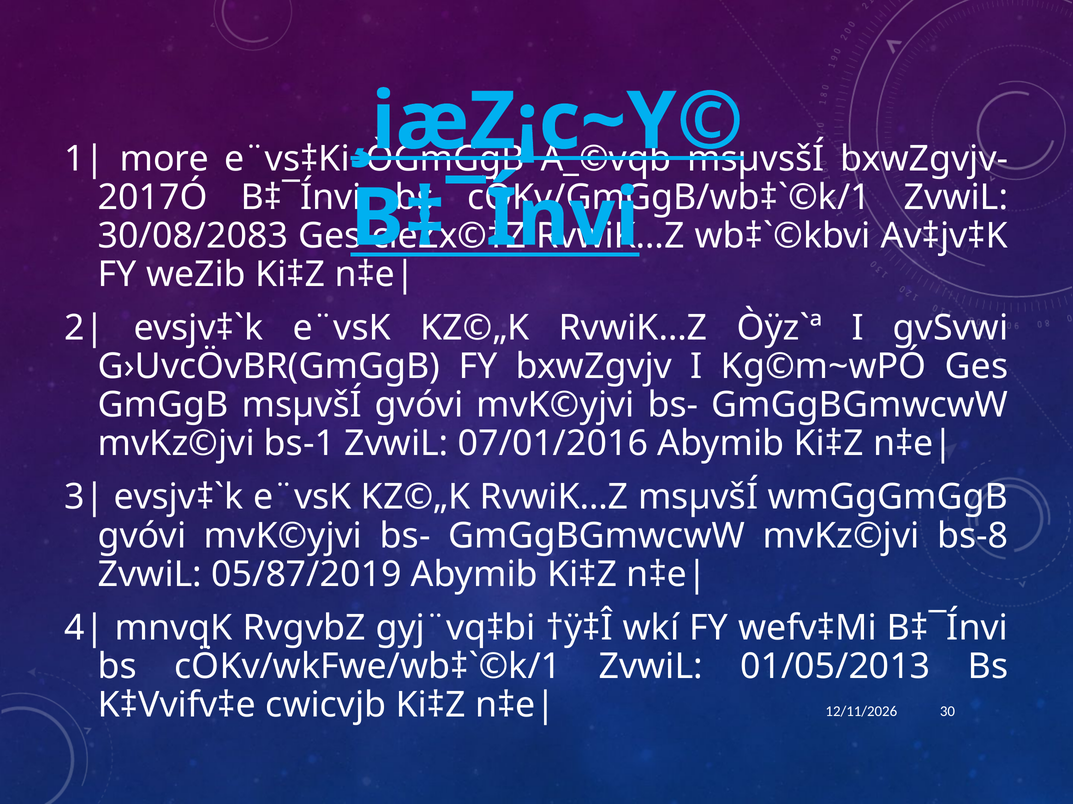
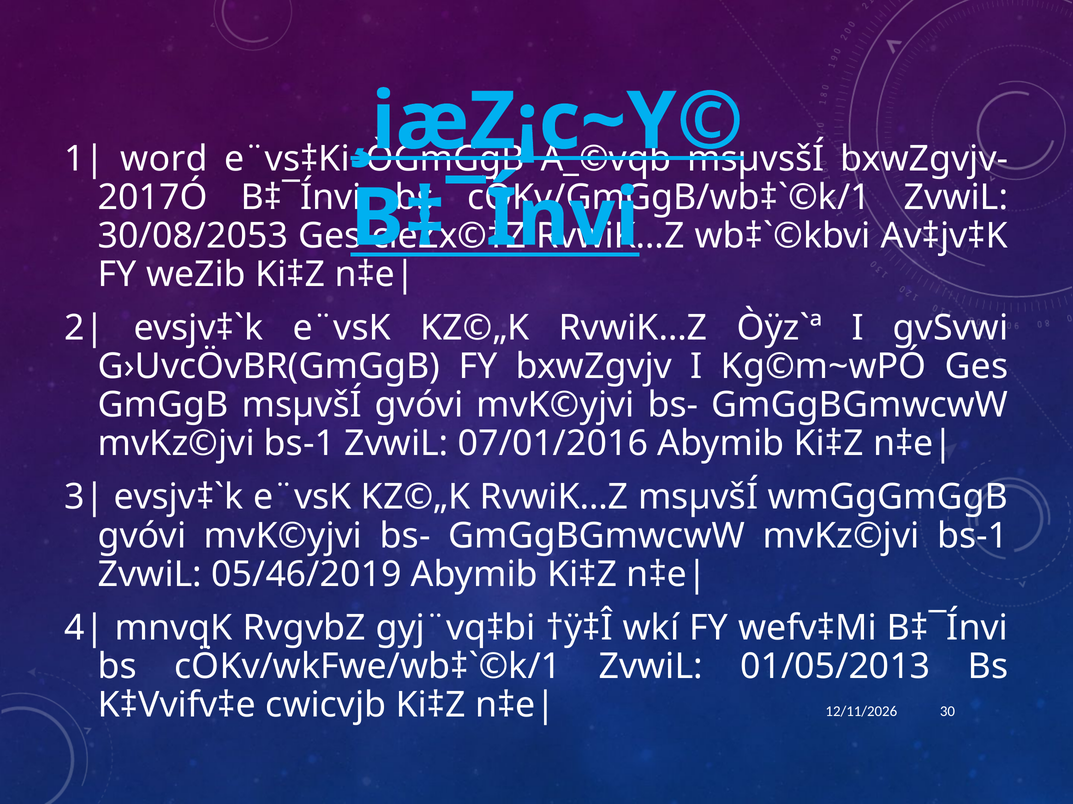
more: more -> word (164, 159)
30/08/2083: 30/08/2083 -> 30/08/2053 (193, 236)
bs-8: bs-8 -> bs-1 (973, 536)
05/87/2019: 05/87/2019 -> 05/46/2019 (306, 575)
